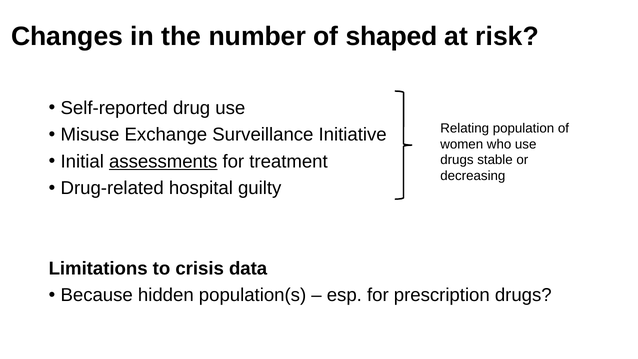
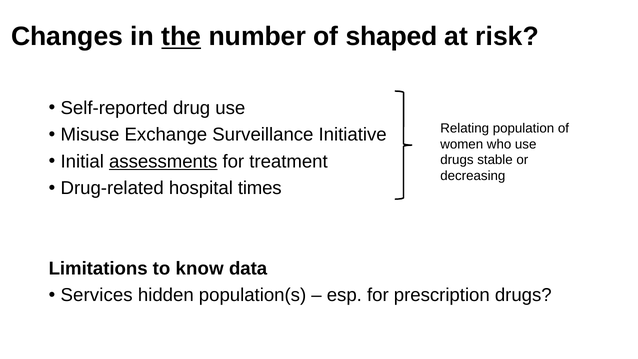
the underline: none -> present (181, 37)
guilty: guilty -> times (260, 188)
crisis: crisis -> know (200, 268)
Because: Because -> Services (97, 295)
